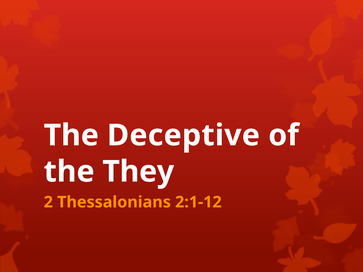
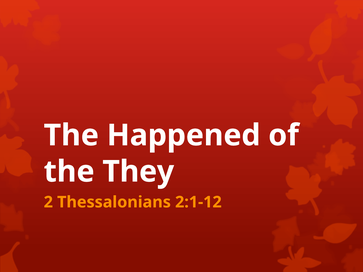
Deceptive: Deceptive -> Happened (184, 135)
